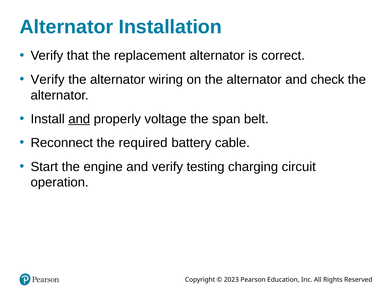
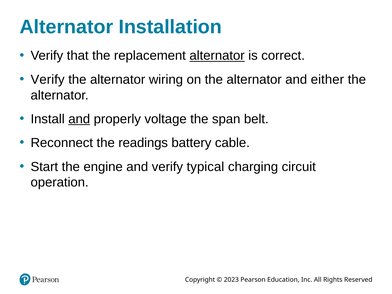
alternator underline: none -> present (217, 56)
check: check -> either (327, 80)
required: required -> readings (143, 143)
testing: testing -> typical (205, 167)
